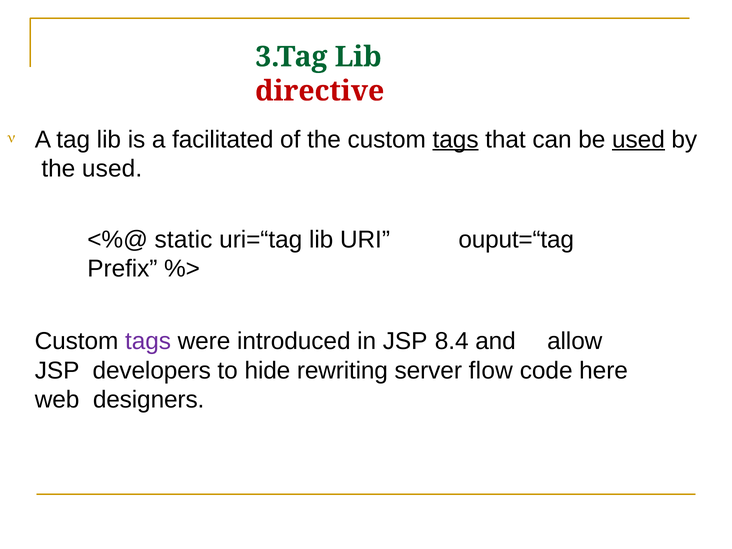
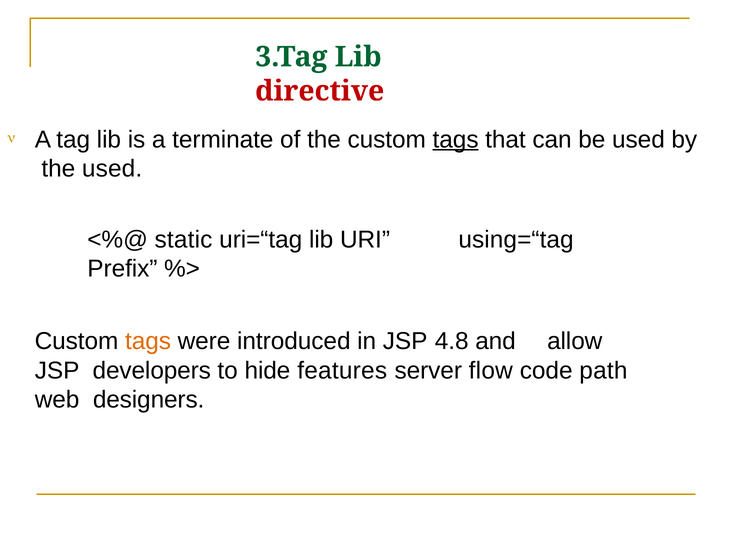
facilitated: facilitated -> terminate (223, 139)
used underline: present -> none (638, 139)
ouput=“tag: ouput=“tag -> using=“tag (516, 239)
tags colour: purple -> orange (148, 341)
8.4: 8.4 -> 4.8 (452, 341)
rewriting: rewriting -> features (342, 371)
here: here -> path (603, 371)
